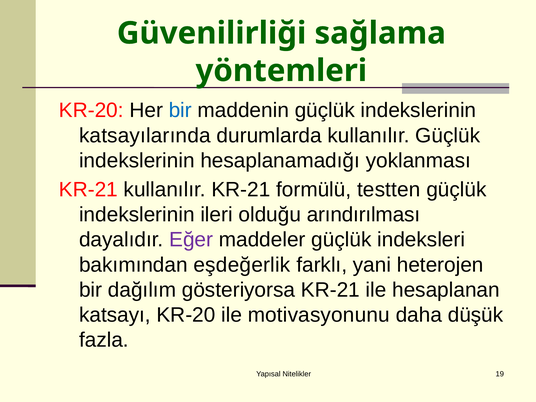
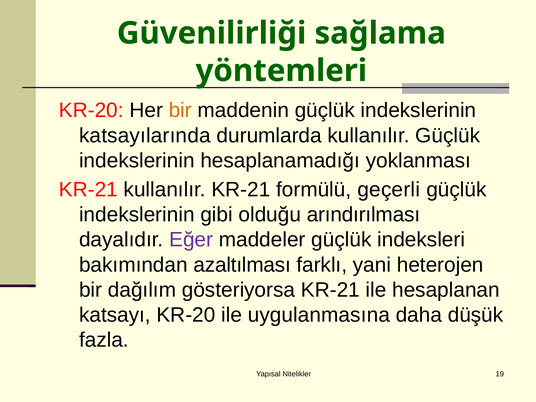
bir colour: blue -> orange (180, 110)
testten: testten -> geçerli (389, 190)
ileri: ileri -> gibi (217, 215)
eşdeğerlik: eşdeğerlik -> azaltılması (242, 265)
motivasyonunu: motivasyonunu -> uygulanmasına (319, 315)
